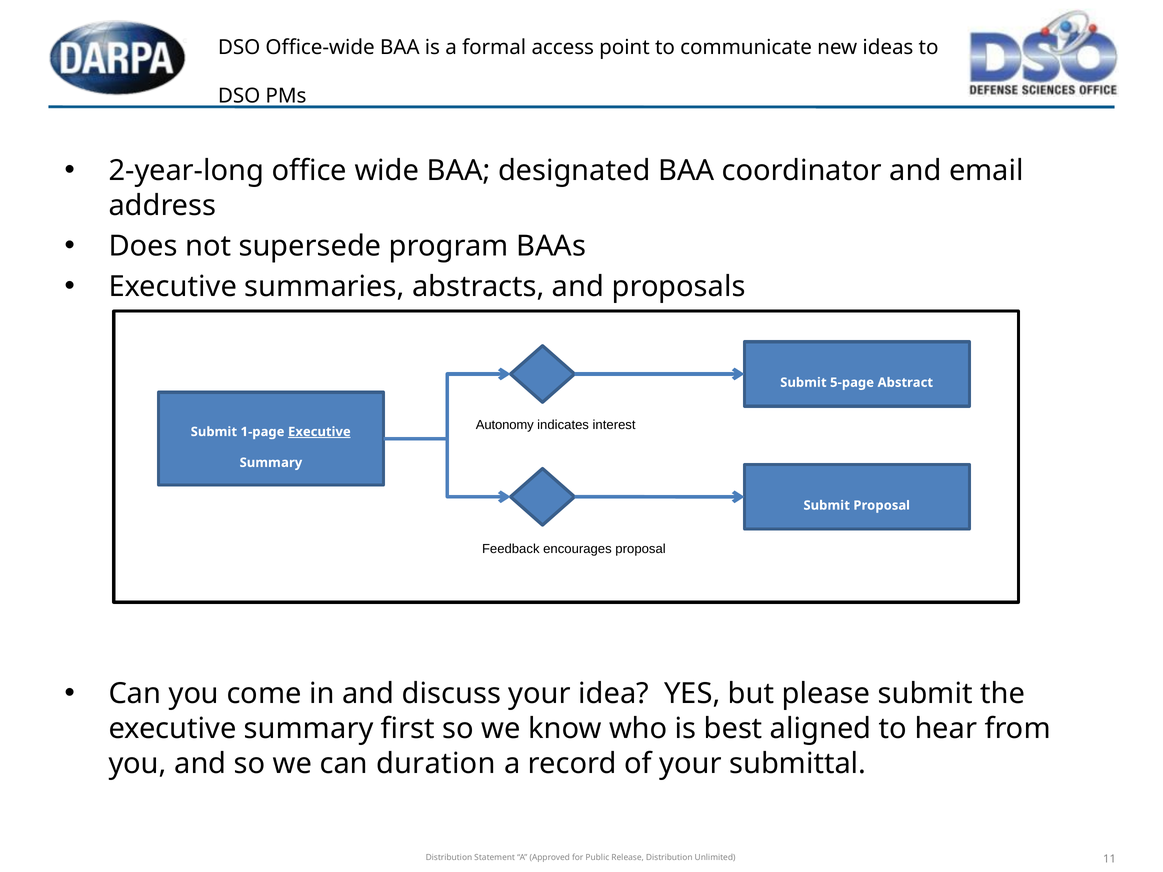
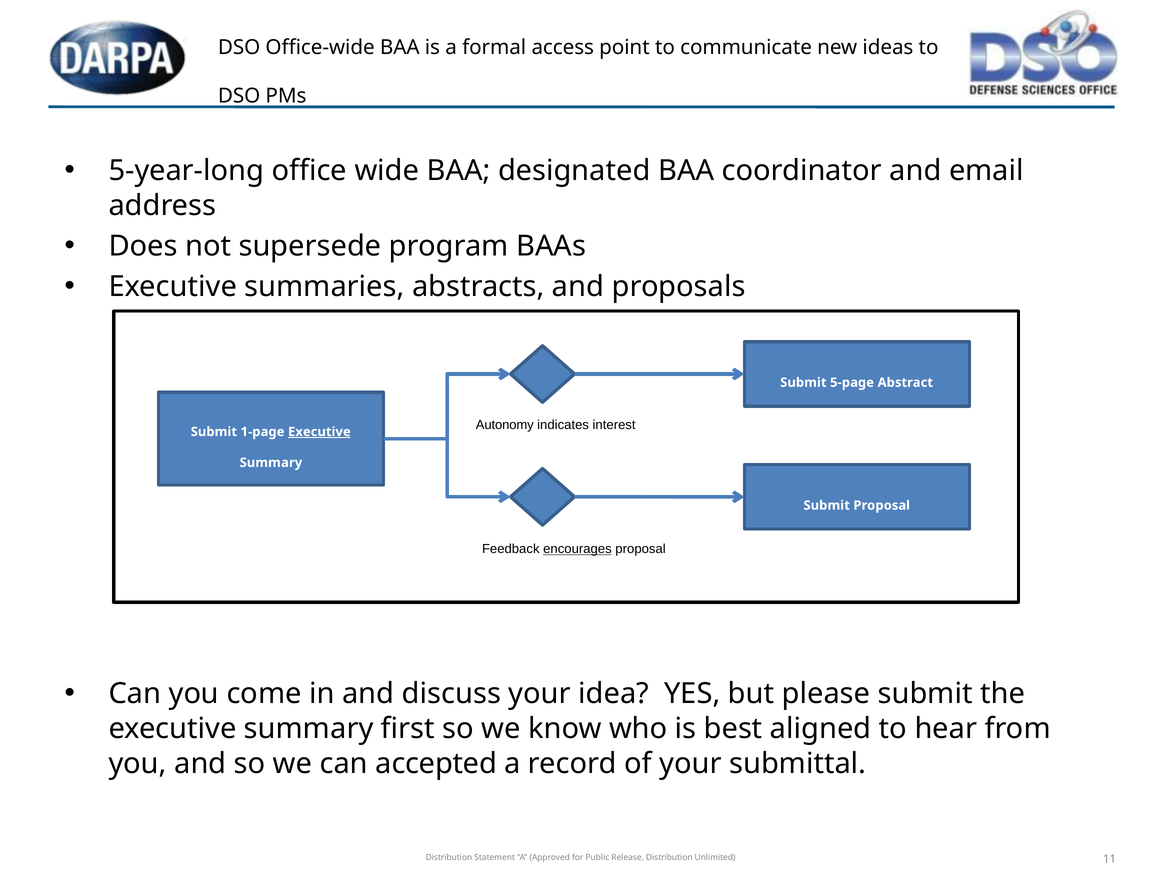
2-year-long: 2-year-long -> 5-year-long (186, 171)
encourages underline: none -> present (577, 549)
duration: duration -> accepted (436, 764)
